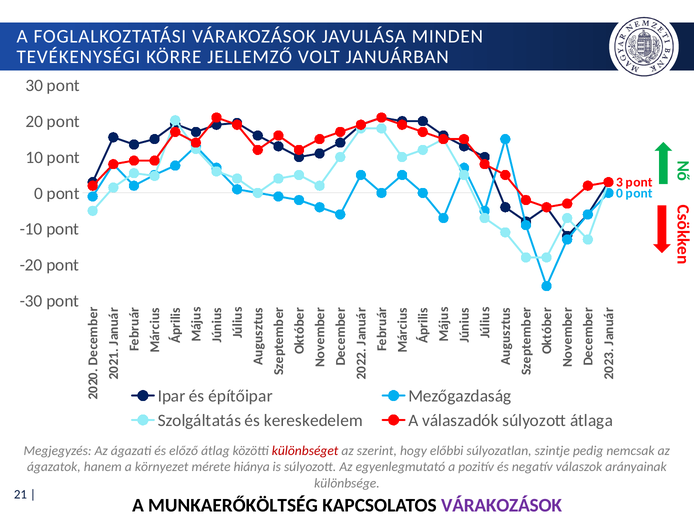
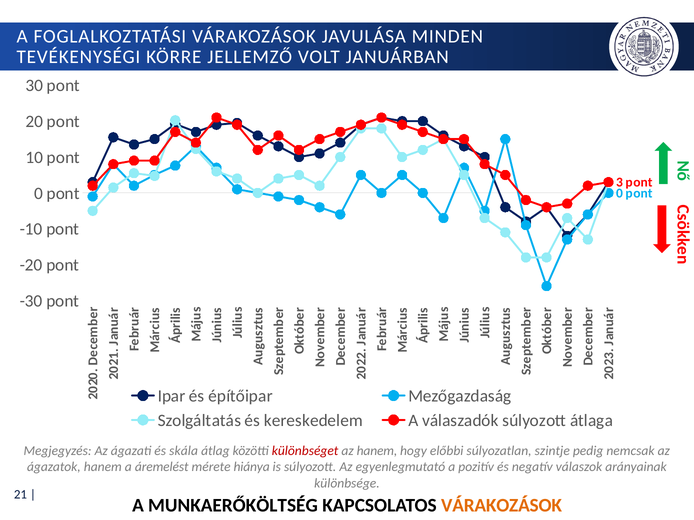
előző: előző -> skála (184, 451)
az szerint: szerint -> hanem (377, 451)
környezet: környezet -> áremelést (162, 467)
VÁRAKOZÁSOK colour: purple -> orange (502, 506)
